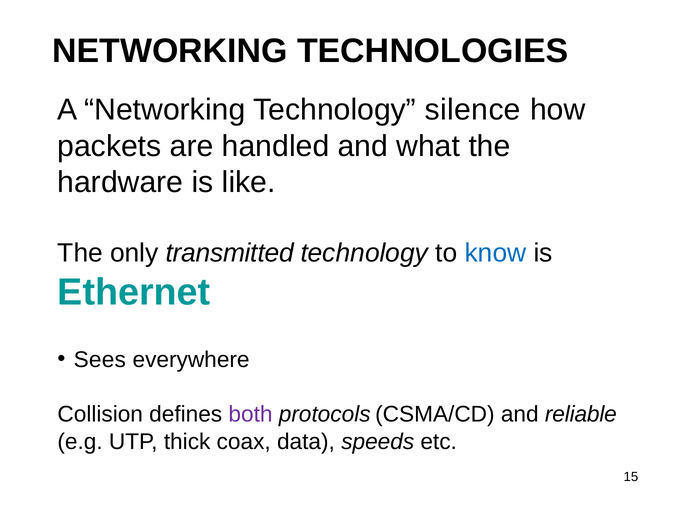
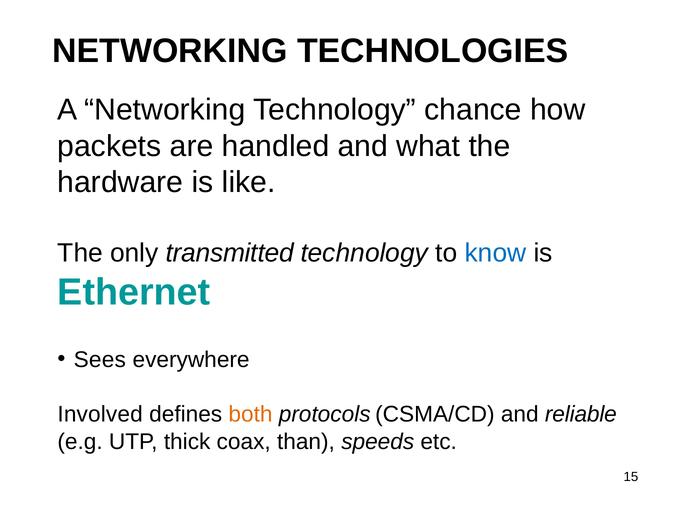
silence: silence -> chance (473, 110)
Collision: Collision -> Involved (100, 414)
both colour: purple -> orange (251, 414)
data: data -> than (306, 441)
